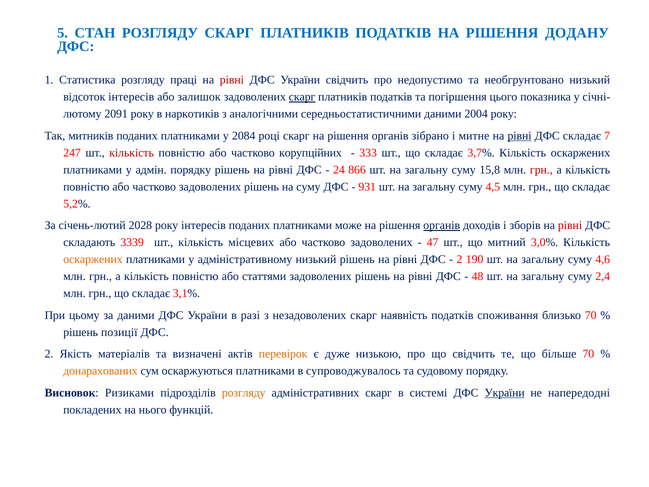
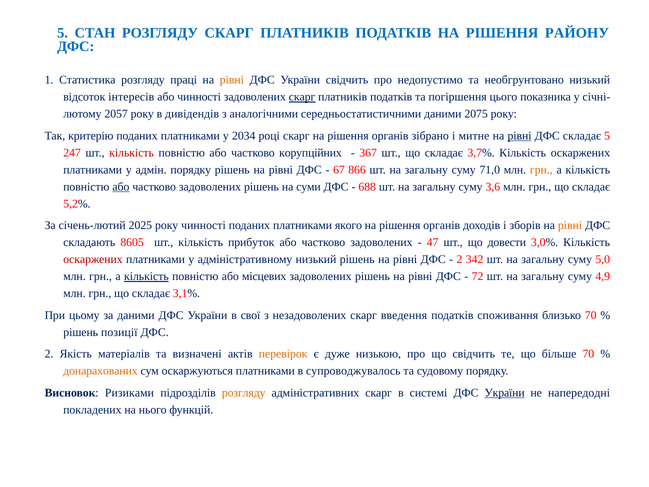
ДОДАНУ: ДОДАНУ -> РАЙОНУ (577, 33)
рівні colour: red -> orange (232, 80)
або залишок: залишок -> чинності (199, 97)
2091: 2091 -> 2057 (116, 114)
наркотиків: наркотиків -> дивідендів (192, 114)
2004: 2004 -> 2075 (476, 114)
митників: митників -> критерію (91, 136)
2084: 2084 -> 2034 (244, 136)
складає 7: 7 -> 5 (607, 136)
333: 333 -> 367 (368, 153)
24: 24 -> 67 (339, 170)
15,8: 15,8 -> 71,0 (490, 170)
грн colour: red -> orange (541, 170)
або underline: none -> present (121, 187)
на суму: суму -> суми (308, 187)
931: 931 -> 688 (367, 187)
4,5: 4,5 -> 3,6 (493, 187)
2028: 2028 -> 2025 (140, 225)
року інтересів: інтересів -> чинності (203, 225)
може: може -> якого (348, 225)
органів underline: present -> none (442, 225)
рівні colour: red -> orange (570, 225)
3339: 3339 -> 8605 (132, 242)
місцевих: місцевих -> прибуток (251, 242)
митний: митний -> довести (507, 242)
оскаржених colour: orange -> red (93, 259)
190: 190 -> 342 (475, 259)
4,6: 4,6 -> 5,0 (603, 259)
кількість underline: none -> present (146, 276)
статтями: статтями -> місцевих (264, 276)
48: 48 -> 72 (478, 276)
2,4: 2,4 -> 4,9 (603, 276)
разі: разі -> свої (251, 315)
наявність: наявність -> введення (404, 315)
